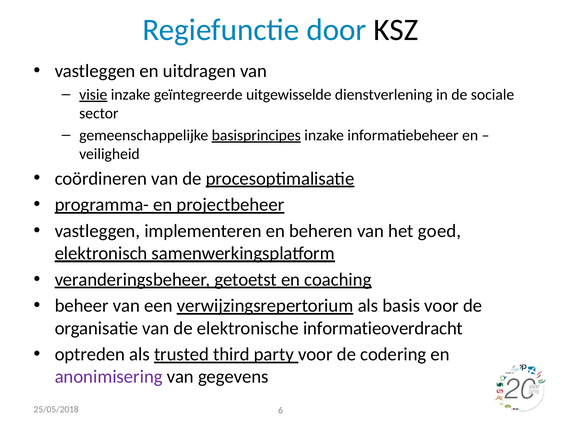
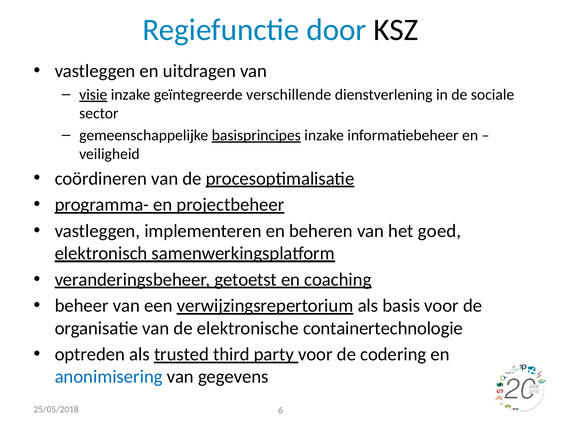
uitgewisselde: uitgewisselde -> verschillende (289, 95)
informatieoverdracht: informatieoverdracht -> containertechnologie (383, 328)
anonimisering colour: purple -> blue (109, 377)
